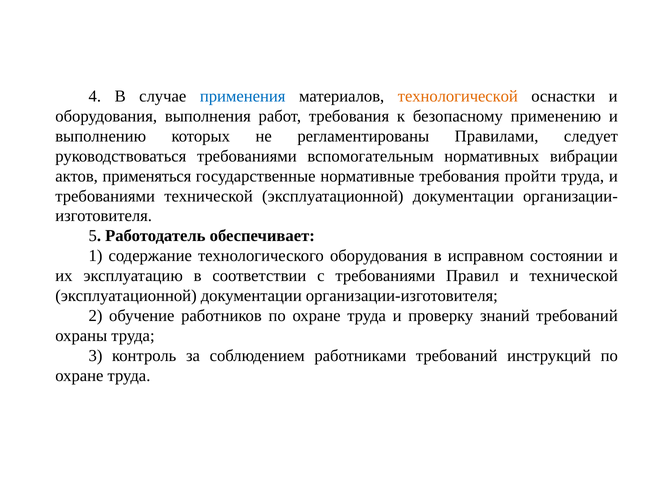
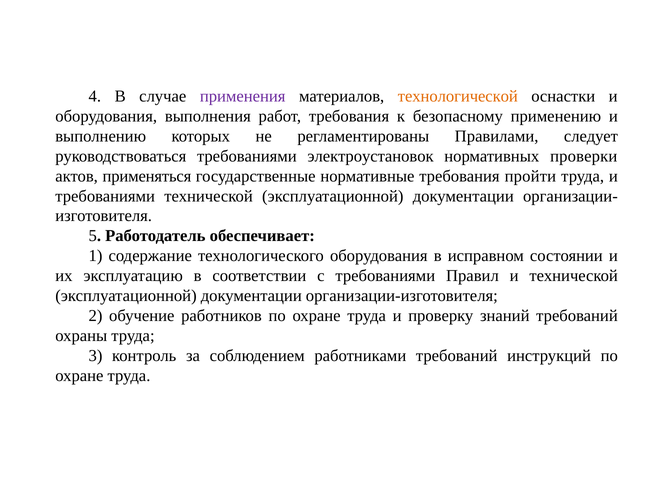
применения colour: blue -> purple (243, 96)
вспомогательным: вспомогательным -> электроустановок (371, 156)
вибрации: вибрации -> проверки (584, 156)
